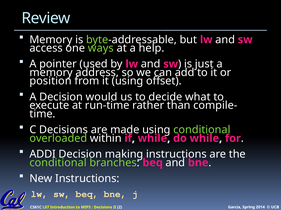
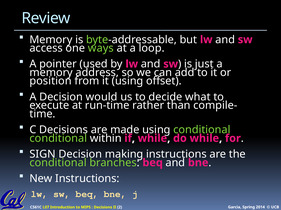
help: help -> loop (152, 48)
overloaded: overloaded -> conditional (58, 139)
ADDI: ADDI -> SIGN (43, 155)
